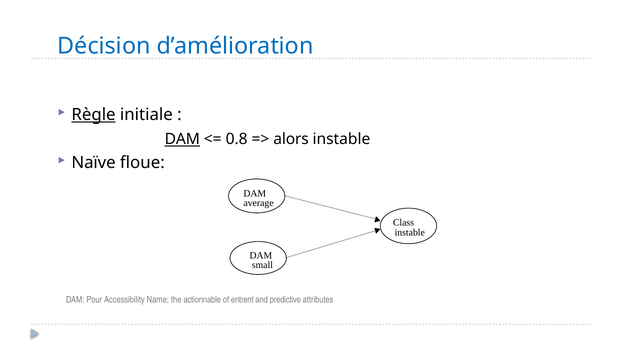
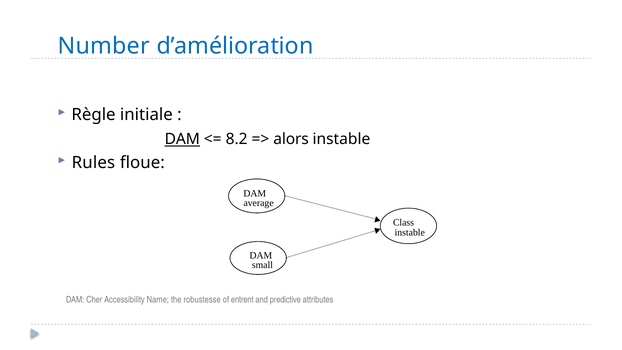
Décision: Décision -> Number (104, 46)
Règle underline: present -> none (94, 115)
0.8: 0.8 -> 8.2 (237, 139)
Naïve: Naïve -> Rules (93, 163)
Pour: Pour -> Cher (94, 300)
actionnable: actionnable -> robustesse (202, 300)
